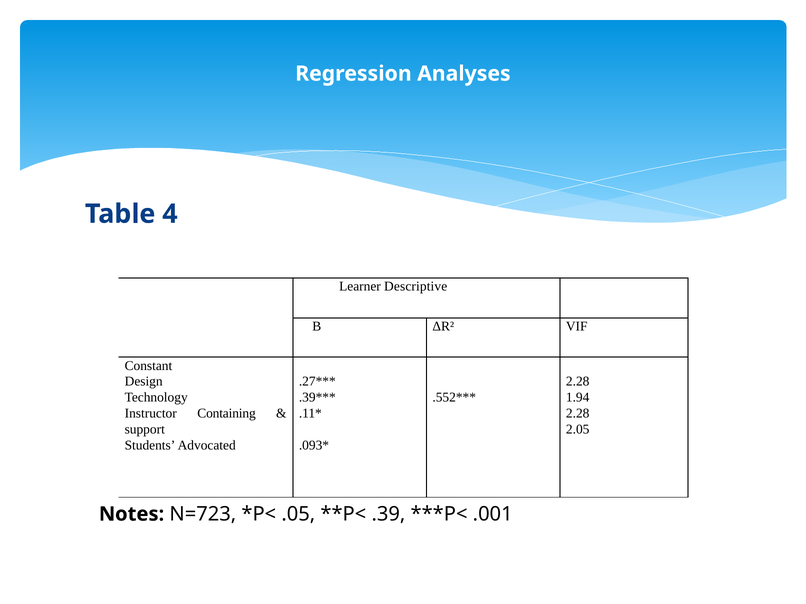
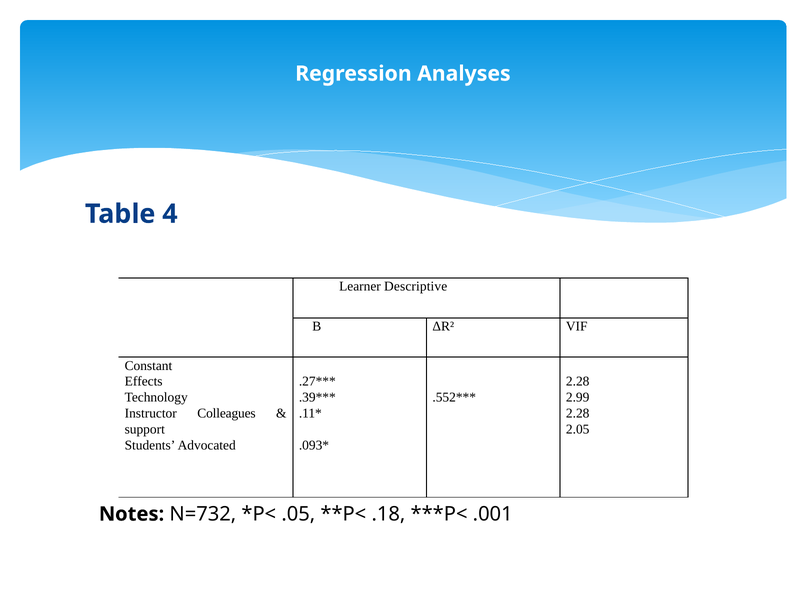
Design: Design -> Effects (144, 382)
1.94: 1.94 -> 2.99 (578, 398)
Containing: Containing -> Colleagues (227, 414)
N=723: N=723 -> N=732 (203, 514)
.39: .39 -> .18 (388, 514)
